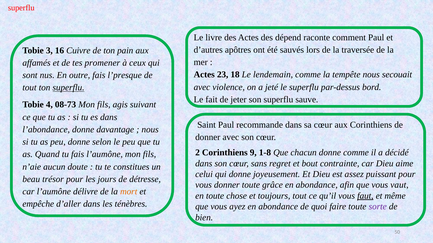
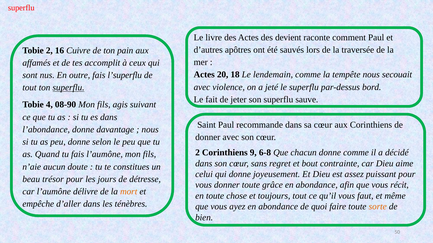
dépend: dépend -> devient (288, 37)
Tobie 3: 3 -> 2 (49, 51)
promener: promener -> accomplit (102, 63)
23: 23 -> 20 (223, 75)
l’presque: l’presque -> l’superflu (125, 75)
08-73: 08-73 -> 08-90 (66, 105)
1-8: 1-8 -> 6-8 (265, 153)
vaut: vaut -> récit (400, 185)
faut underline: present -> none (365, 196)
sorte colour: purple -> orange (378, 207)
